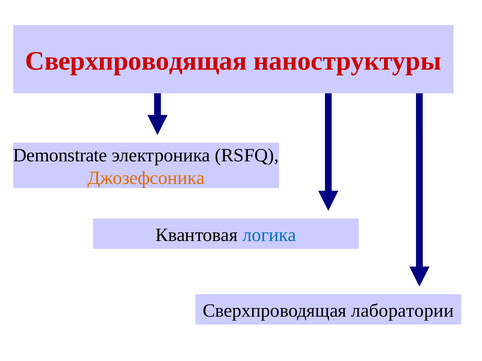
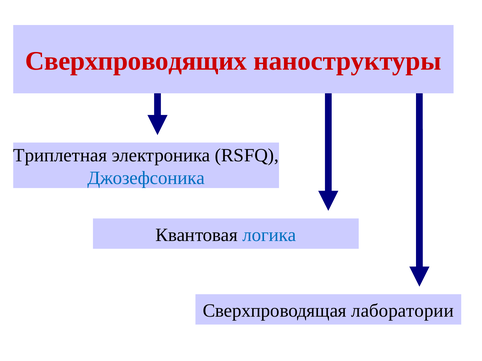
Сверхпроводящая: Сверхпроводящая -> Сверхпроводящих (136, 61)
Demonstrate: Demonstrate -> Триплетная (60, 156)
Джозефсоника colour: orange -> blue (146, 178)
